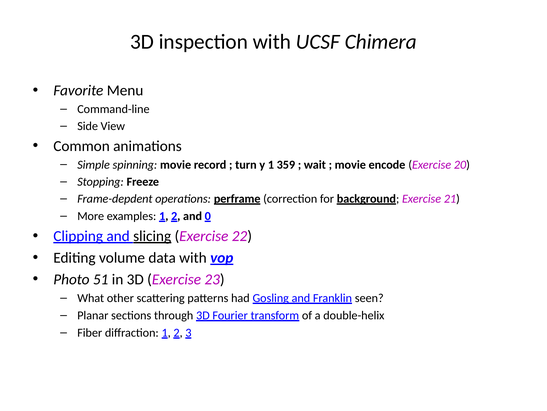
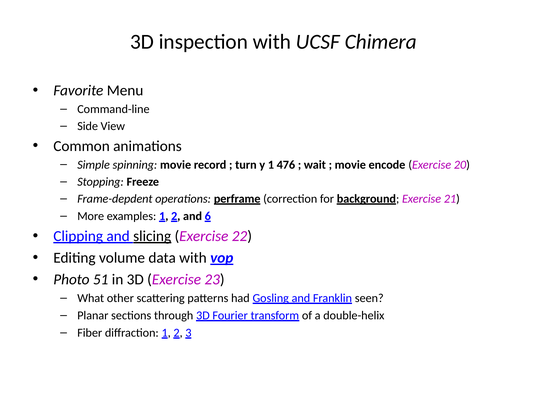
359: 359 -> 476 (286, 164)
0: 0 -> 6 (208, 216)
